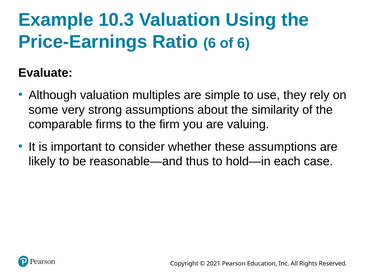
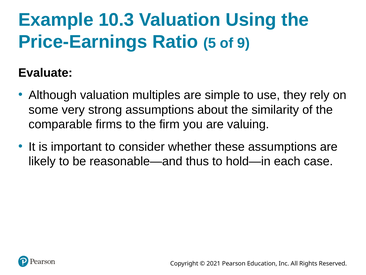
Ratio 6: 6 -> 5 (210, 43)
of 6: 6 -> 9 (244, 43)
